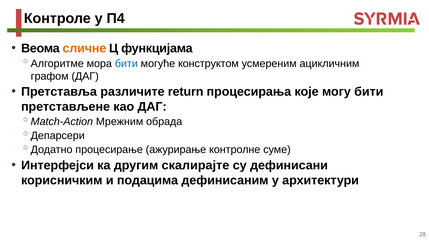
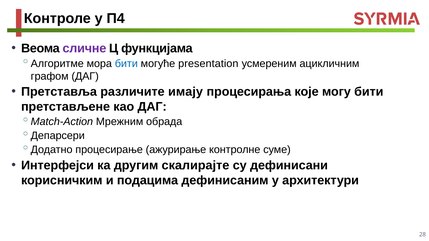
сличне colour: orange -> purple (84, 49)
конструктом: конструктом -> presentation (208, 64)
return: return -> имају (186, 92)
